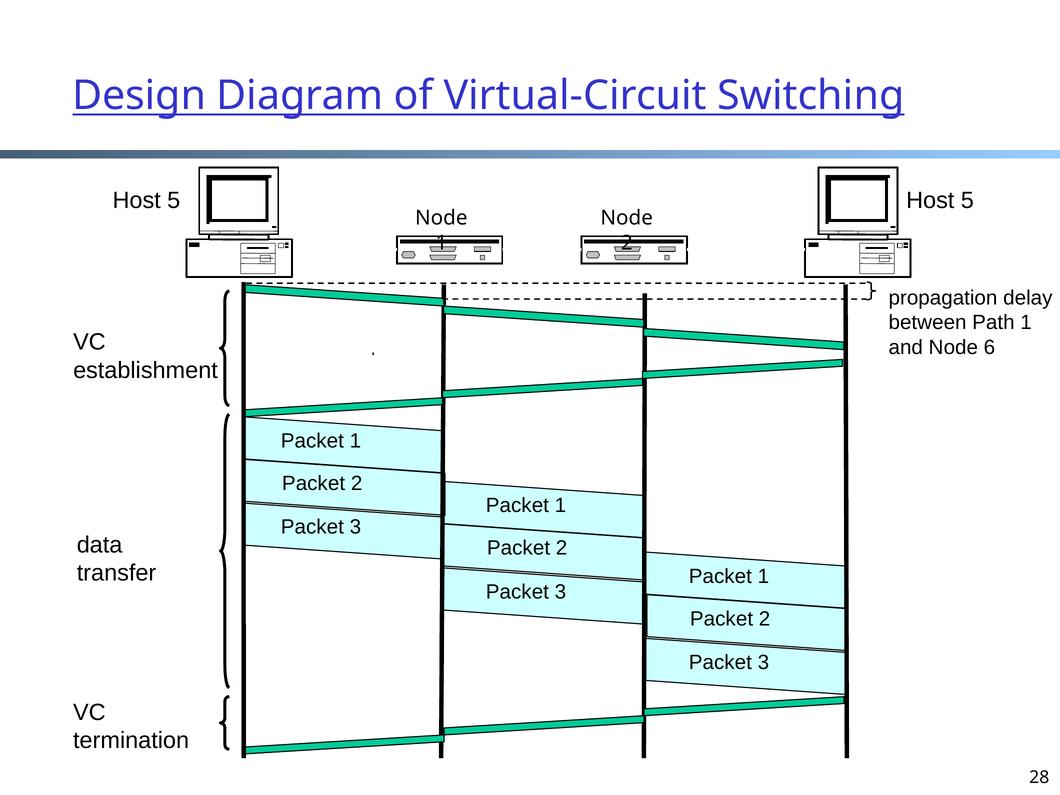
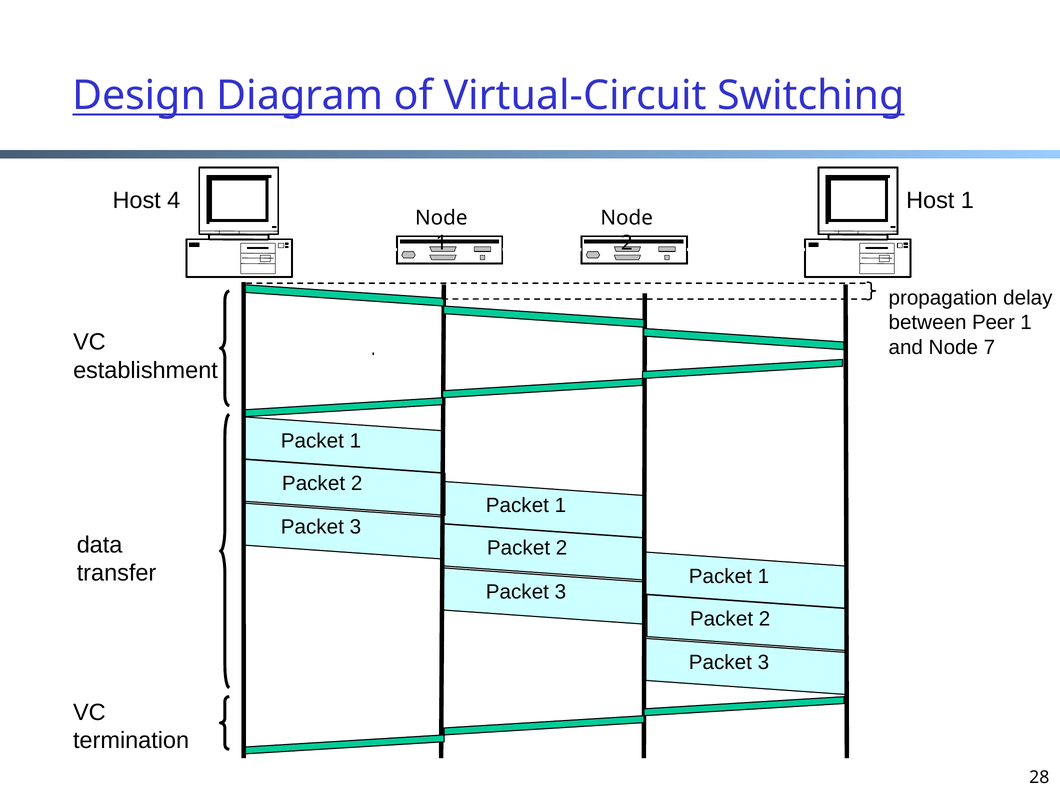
5: 5 -> 4 (174, 201)
5: 5 -> 1 (967, 201)
Path: Path -> Peer (994, 323)
6: 6 -> 7 (989, 347)
